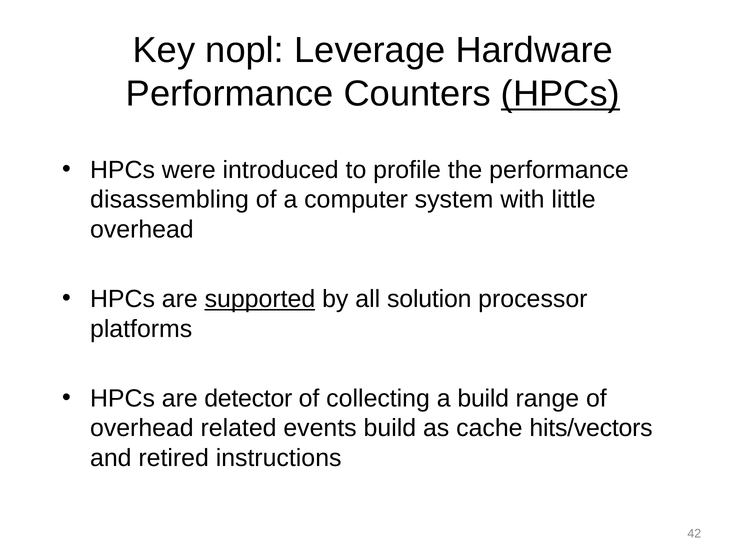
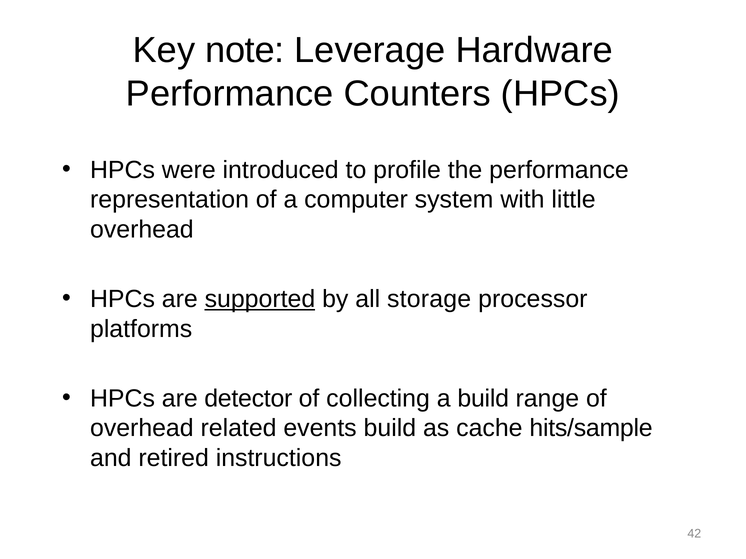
nopl: nopl -> note (245, 50)
HPCs underline: present -> none (560, 94)
disassembling: disassembling -> representation (170, 200)
solution: solution -> storage (429, 299)
hits/vectors: hits/vectors -> hits/sample (591, 429)
